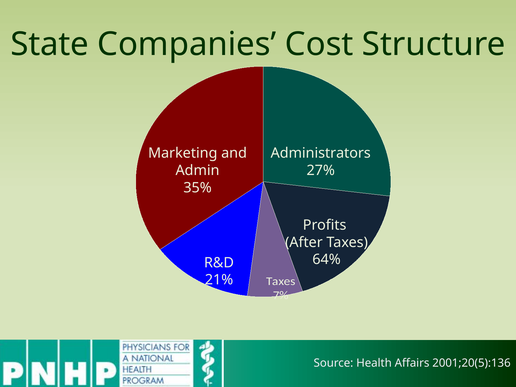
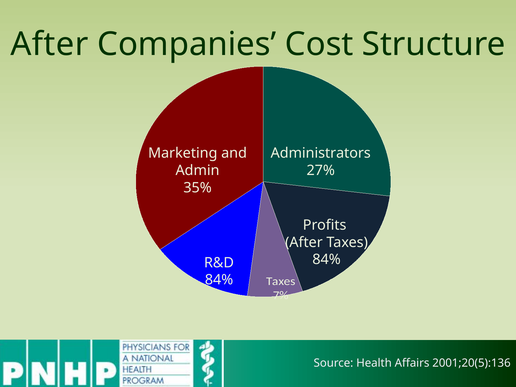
State: State -> After (49, 44)
64%: 64% -> 84% (327, 260)
21%: 21% -> 84% (219, 280)
